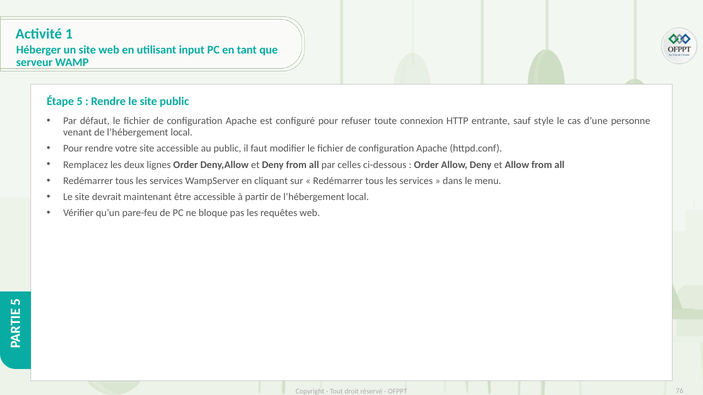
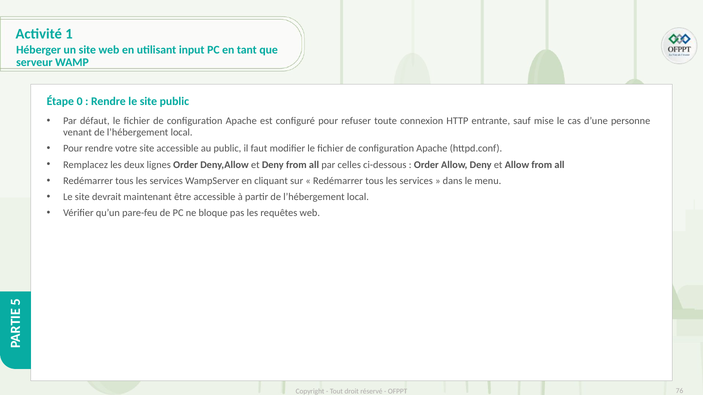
Étape 5: 5 -> 0 (80, 102)
style: style -> mise (544, 121)
